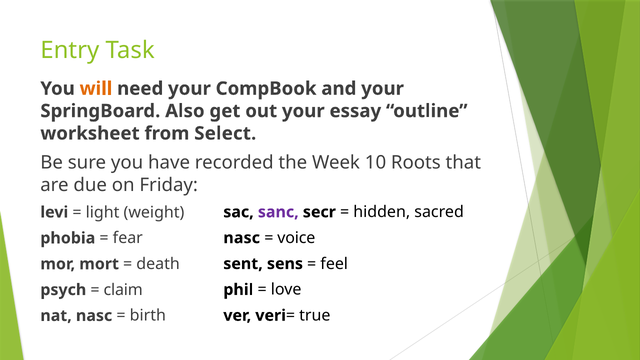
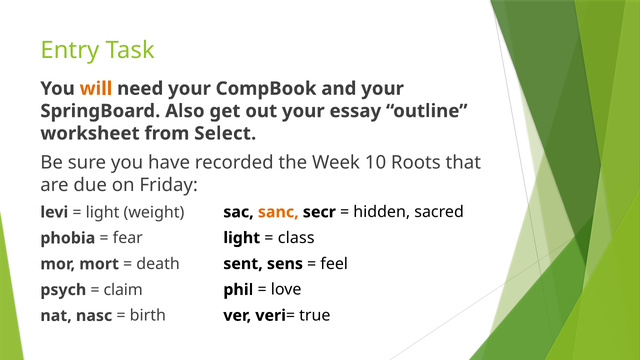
sanc colour: purple -> orange (278, 212)
nasc: nasc -> light (242, 238)
voice: voice -> class (296, 238)
